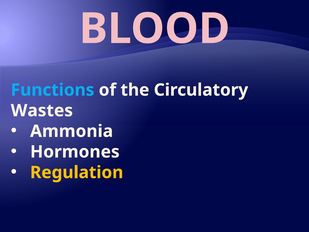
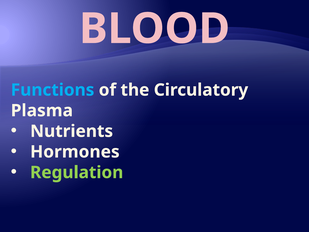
Wastes: Wastes -> Plasma (42, 110)
Ammonia: Ammonia -> Nutrients (72, 131)
Regulation colour: yellow -> light green (77, 172)
